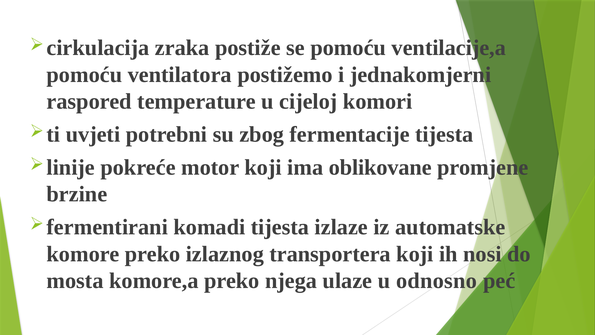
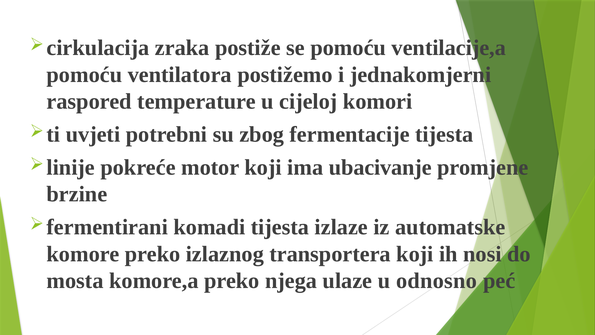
oblikovane: oblikovane -> ubacivanje (380, 167)
